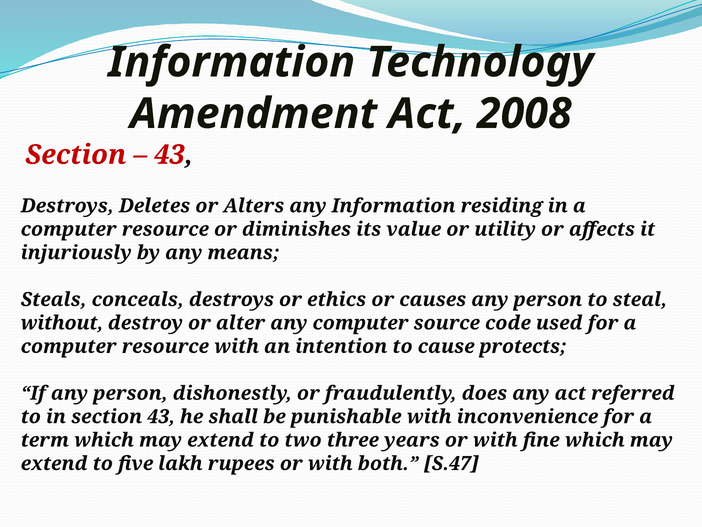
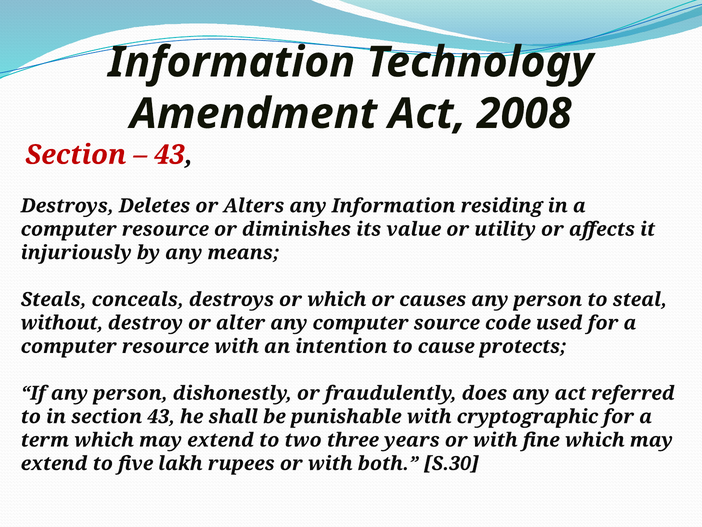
or ethics: ethics -> which (337, 299)
inconvenience: inconvenience -> cryptographic (527, 416)
S.47: S.47 -> S.30 (451, 463)
